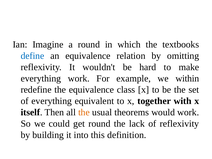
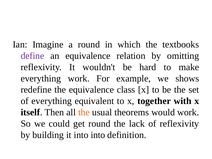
define colour: blue -> purple (32, 56)
within: within -> shows (187, 78)
into this: this -> into (98, 135)
